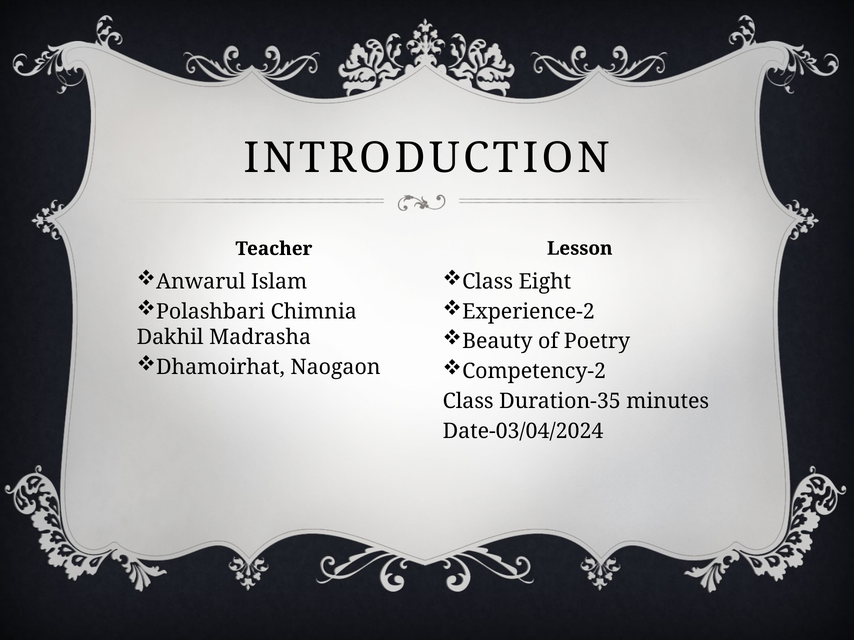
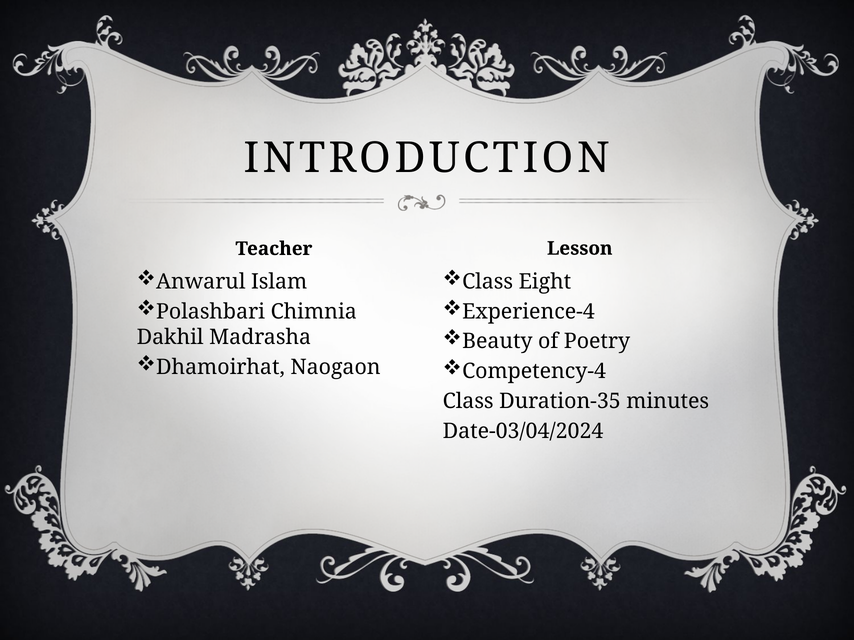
Experience-2: Experience-2 -> Experience-4 (528, 312)
Competency-2: Competency-2 -> Competency-4 (534, 372)
